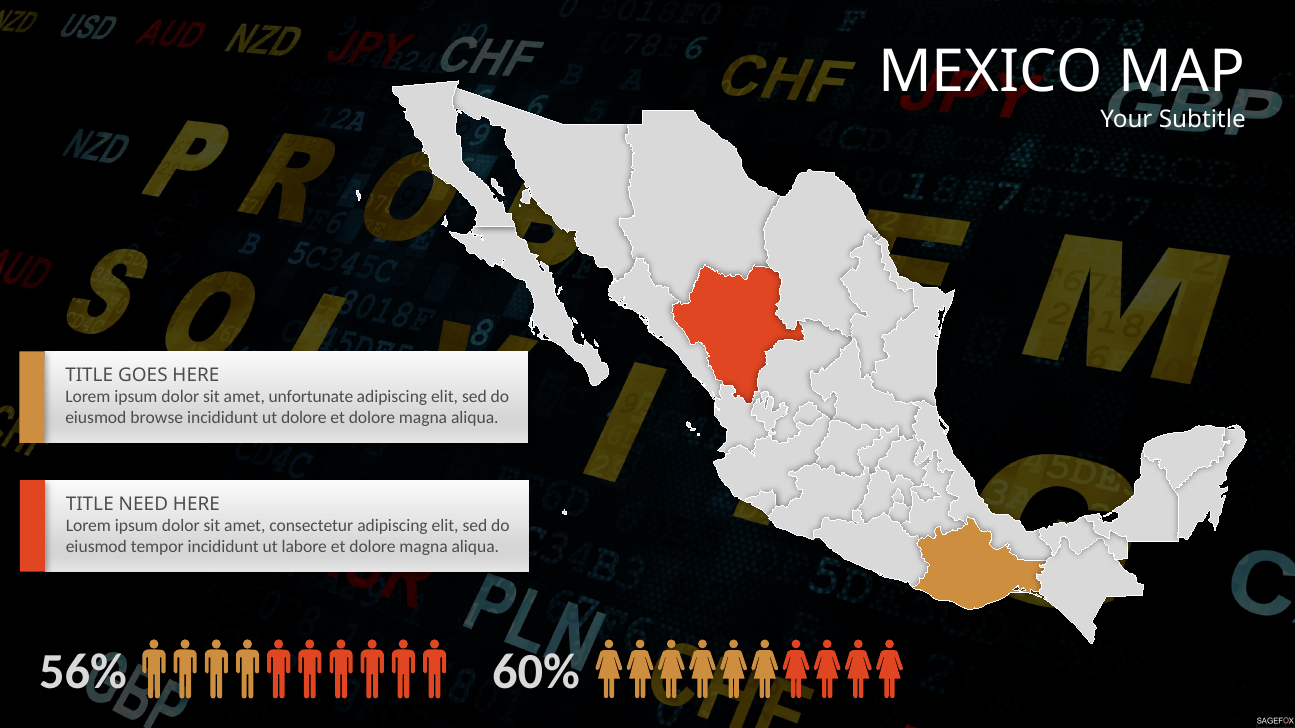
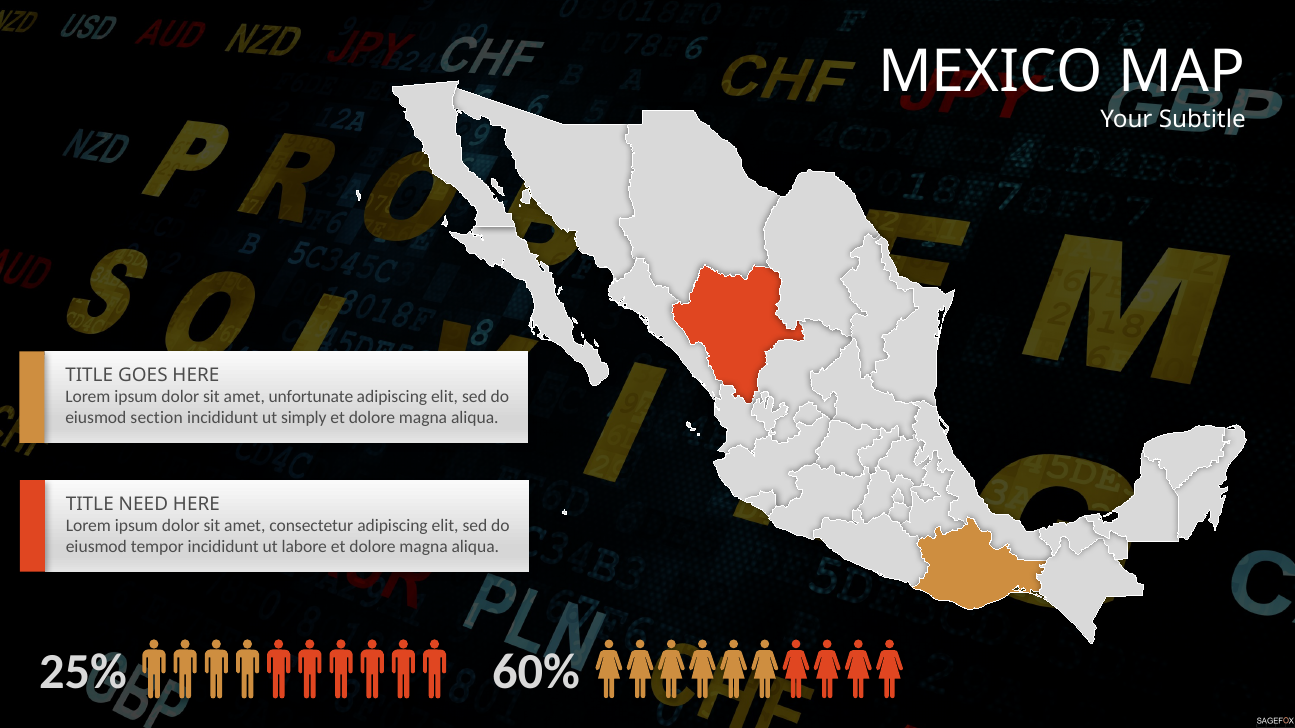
browse: browse -> section (157, 418)
ut dolore: dolore -> simply (304, 418)
56%: 56% -> 25% (83, 672)
